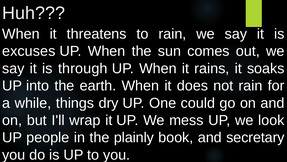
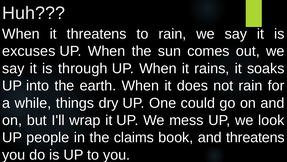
plainly: plainly -> claims (134, 137)
and secretary: secretary -> threatens (255, 137)
